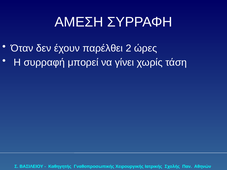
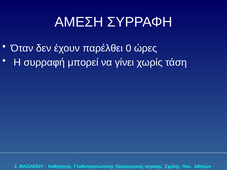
2: 2 -> 0 (128, 48)
